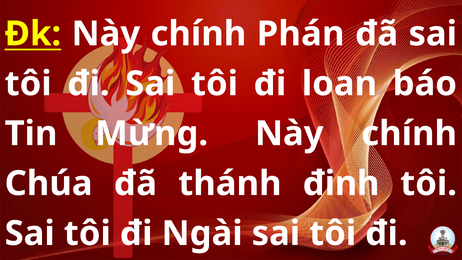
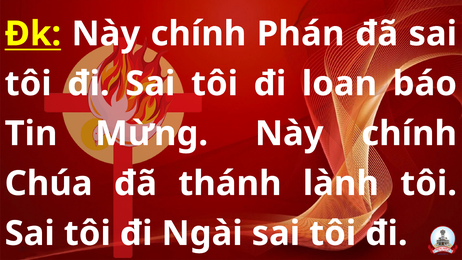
đinh: đinh -> lành (341, 184)
